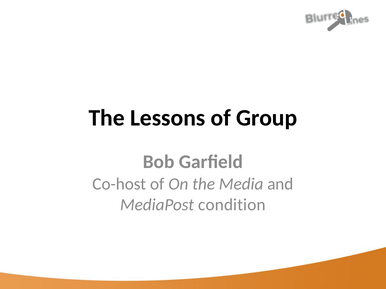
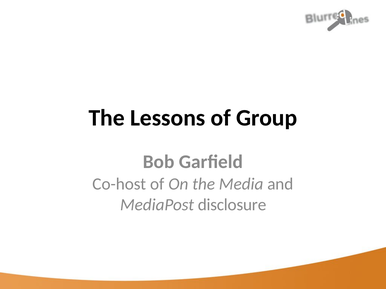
condition: condition -> disclosure (232, 205)
